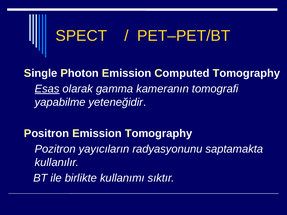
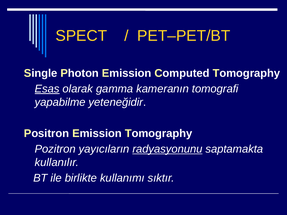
radyasyonunu underline: none -> present (167, 149)
